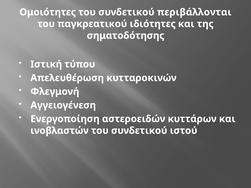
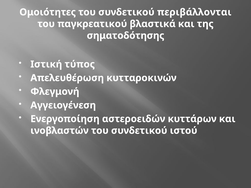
ιδιότητες: ιδιότητες -> βλαστικά (153, 24)
τύπου: τύπου -> τύπος (80, 64)
